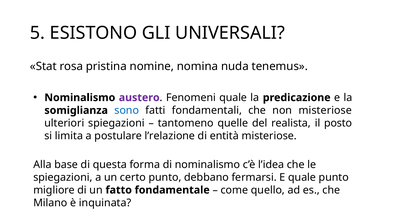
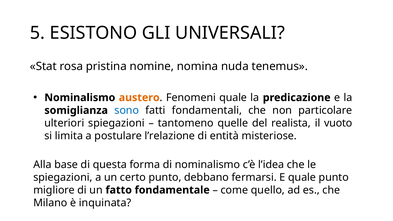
austero colour: purple -> orange (139, 98)
non misteriose: misteriose -> particolare (325, 110)
posto: posto -> vuoto (338, 123)
